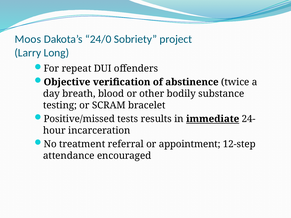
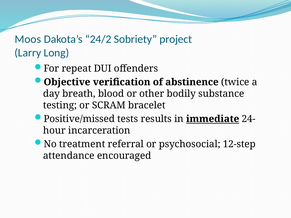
24/0: 24/0 -> 24/2 (98, 39)
appointment: appointment -> psychosocial (190, 144)
